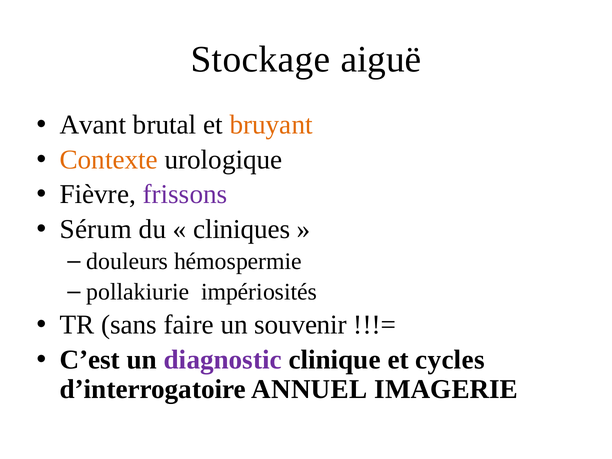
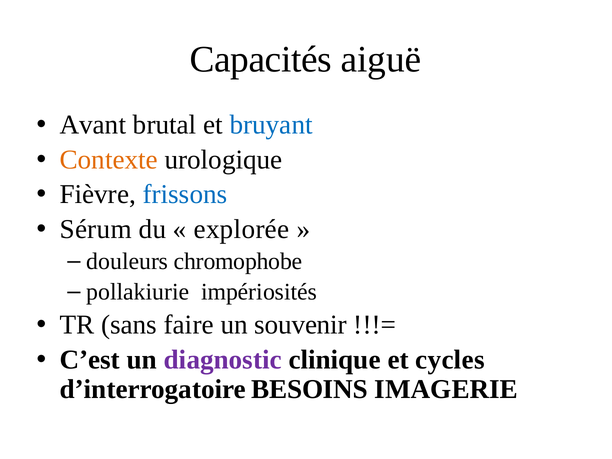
Stockage: Stockage -> Capacités (261, 59)
bruyant colour: orange -> blue (271, 125)
frissons colour: purple -> blue (185, 194)
cliniques: cliniques -> explorée (242, 229)
hémospermie: hémospermie -> chromophobe (238, 262)
ANNUEL: ANNUEL -> BESOINS (310, 389)
